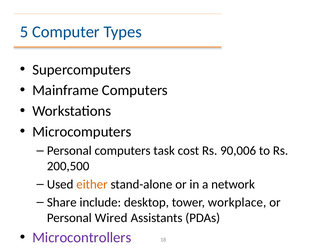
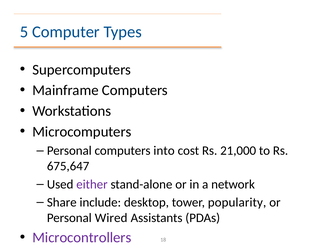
task: task -> into (164, 151)
90,006: 90,006 -> 21,000 (238, 151)
200,500: 200,500 -> 675,647 (68, 166)
either colour: orange -> purple (92, 184)
workplace: workplace -> popularity (237, 202)
